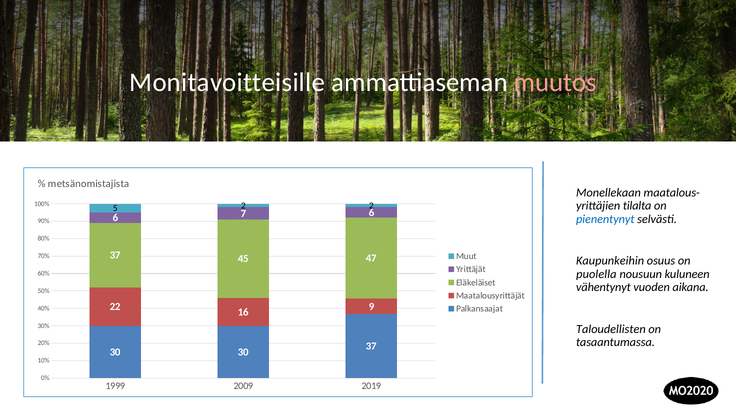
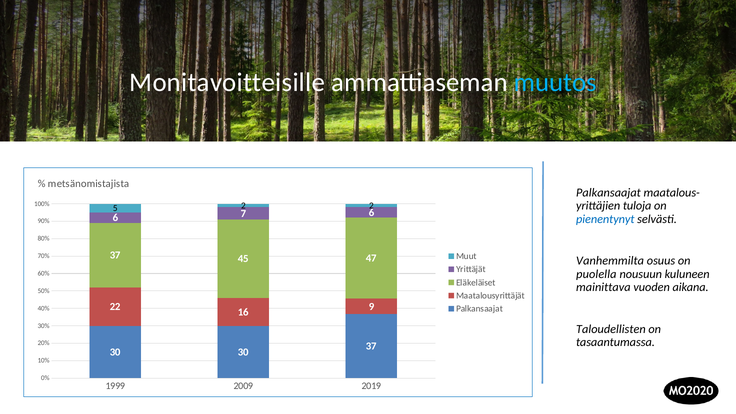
muutos colour: pink -> light blue (555, 83)
Monellekaan: Monellekaan -> Palkansaajat (608, 193)
tilalta: tilalta -> tuloja (637, 206)
Kaupunkeihin: Kaupunkeihin -> Vanhemmilta (610, 261)
vähentynyt: vähentynyt -> mainittava (603, 287)
